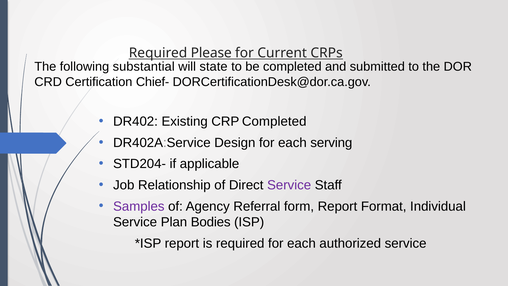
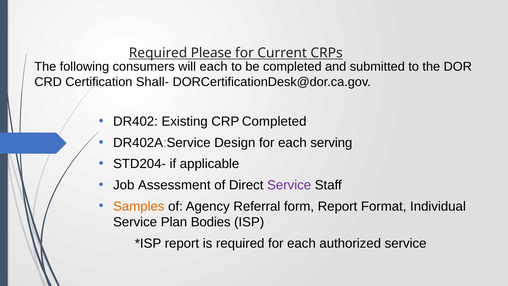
substantial: substantial -> consumers (144, 67)
will state: state -> each (214, 67)
Chief-: Chief- -> Shall- (152, 82)
Relationship: Relationship -> Assessment (174, 185)
Samples colour: purple -> orange (139, 206)
